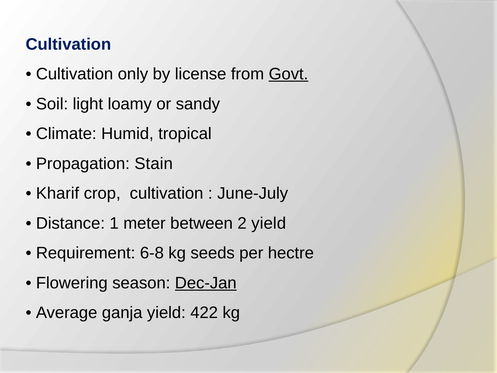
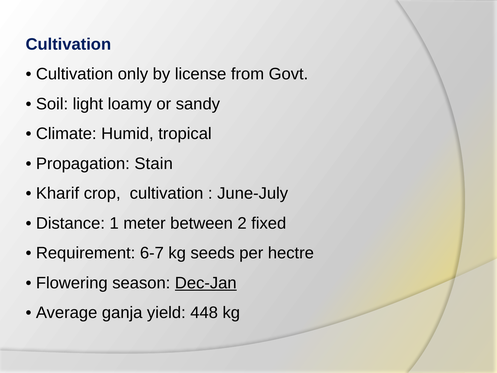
Govt underline: present -> none (288, 74)
2 yield: yield -> fixed (269, 223)
6-8: 6-8 -> 6-7 (152, 253)
422: 422 -> 448 (204, 313)
